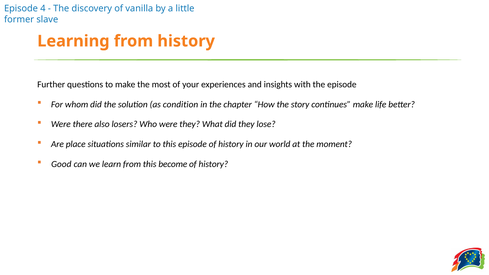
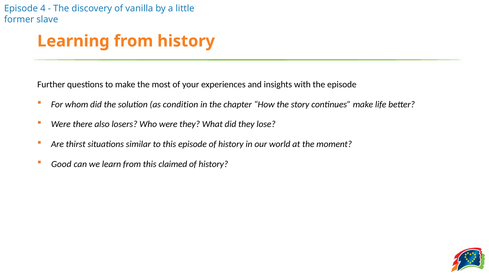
place: place -> thirst (76, 144)
become: become -> claimed (173, 164)
